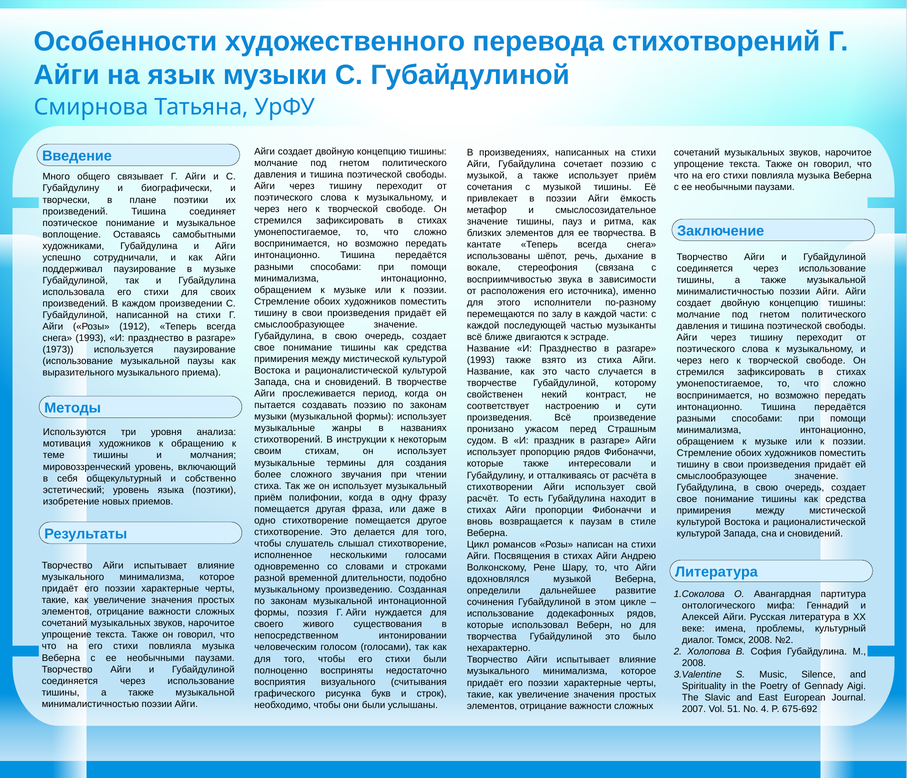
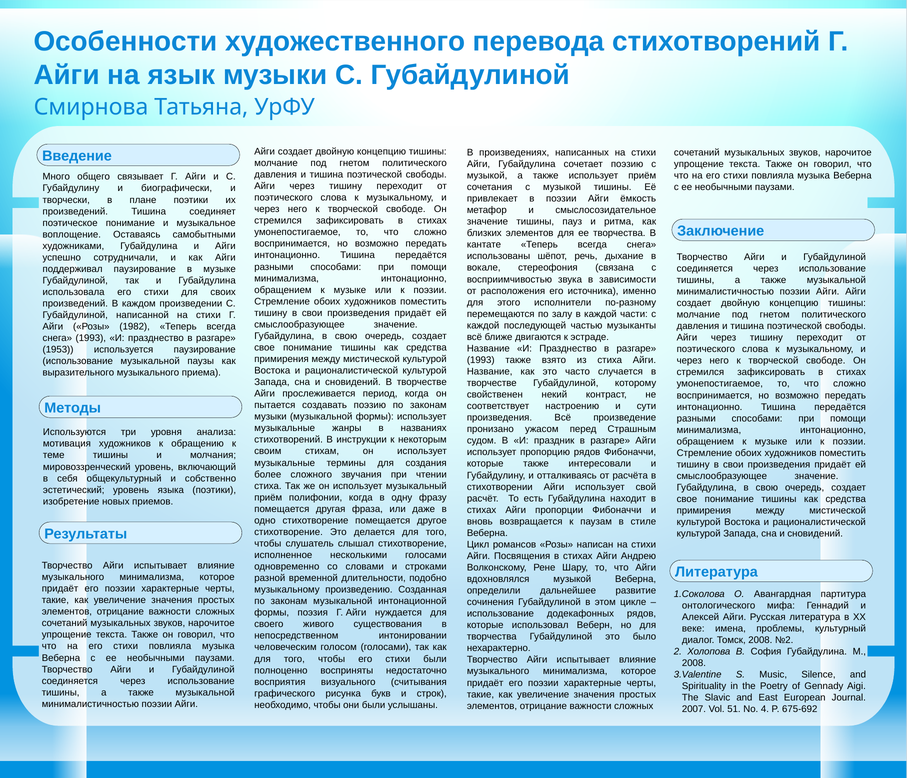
1912: 1912 -> 1982 (135, 326)
1973: 1973 -> 1953 (58, 349)
